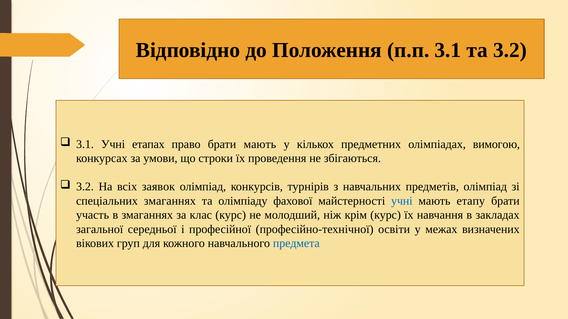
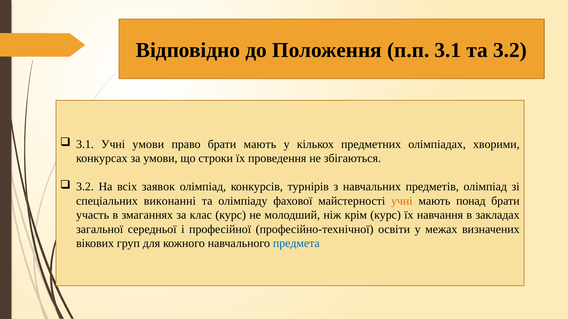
Учні етапах: етапах -> умови (148, 144)
вимогою: вимогою -> хворими (496, 144)
спеціальних змаганнях: змаганнях -> виконанні (170, 201)
учні colour: blue -> orange (402, 201)
етапу: етапу -> понад (471, 201)
